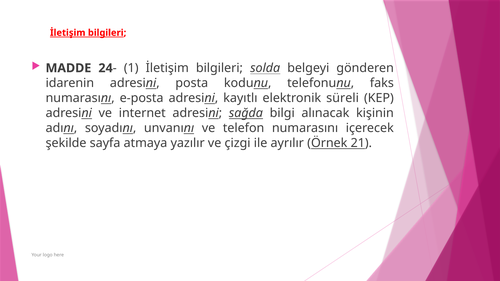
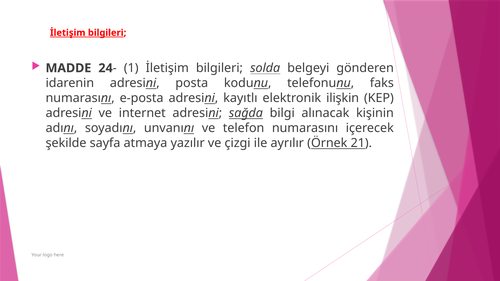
süreli: süreli -> ilişkin (343, 98)
